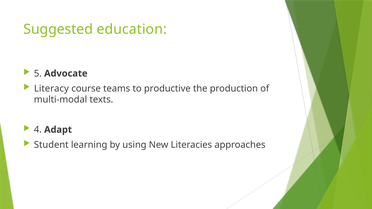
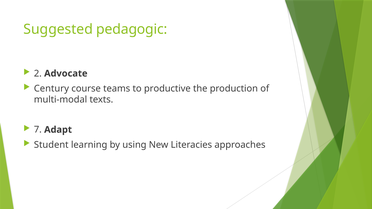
education: education -> pedagogic (132, 29)
5: 5 -> 2 (38, 74)
Literacy: Literacy -> Century (51, 89)
4: 4 -> 7 (38, 130)
